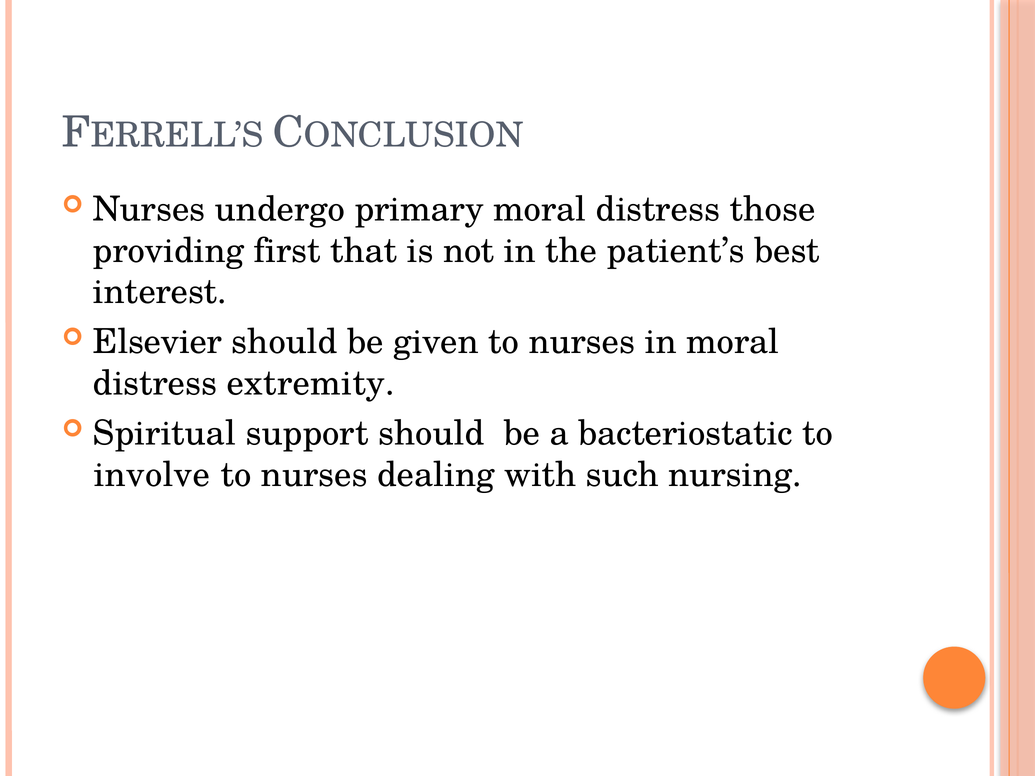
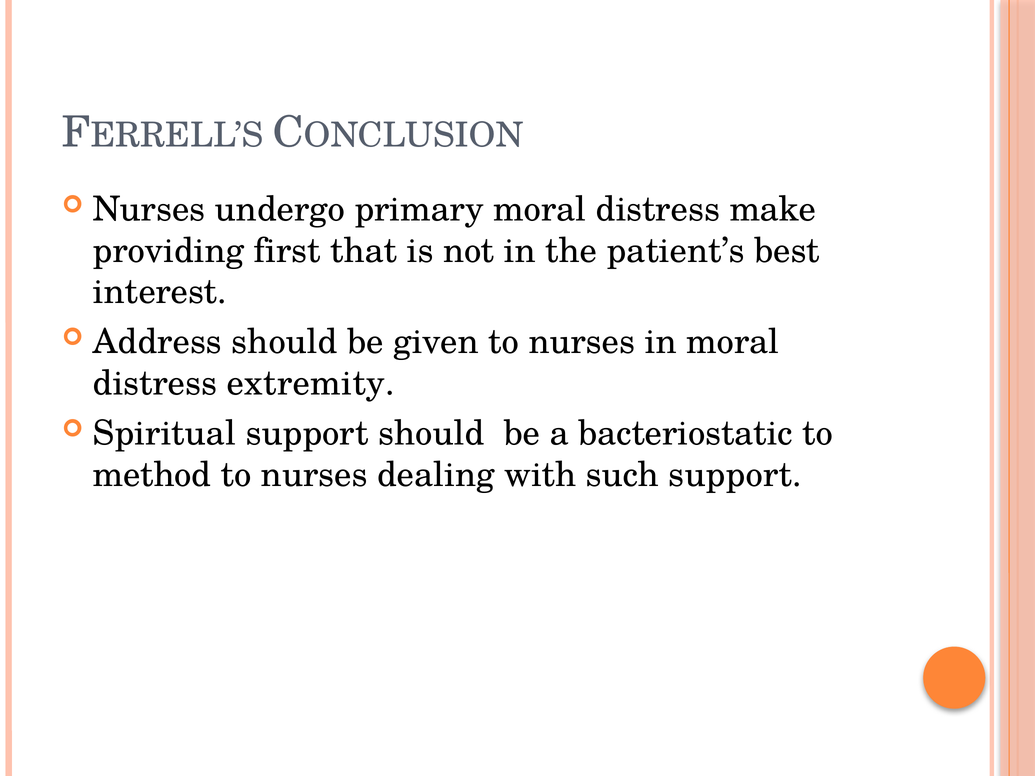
those: those -> make (773, 209)
Elsevier: Elsevier -> Address (157, 342)
involve: involve -> method (152, 475)
such nursing: nursing -> support (735, 475)
